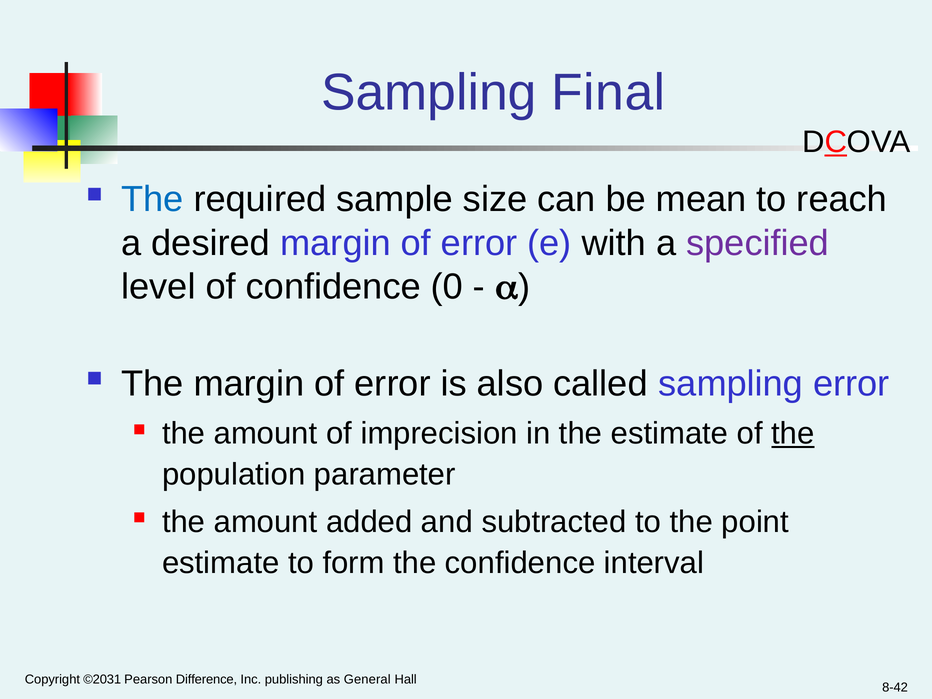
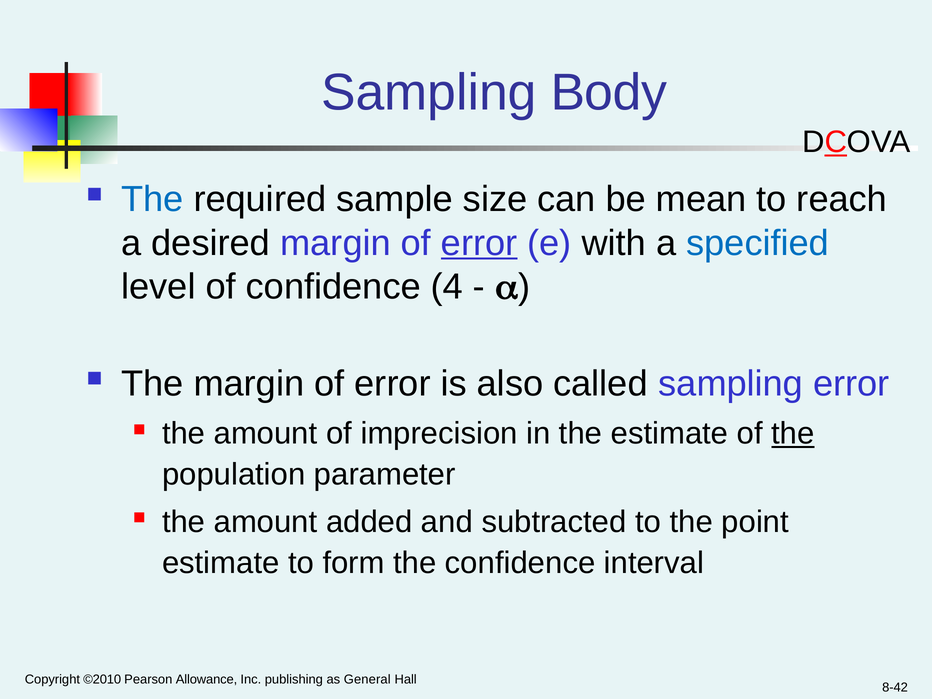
Final: Final -> Body (609, 92)
error underline: none -> present (479, 243)
specified colour: purple -> blue (758, 243)
0: 0 -> 4 (447, 287)
©2031: ©2031 -> ©2010 (102, 679)
Difference: Difference -> Allowance (207, 679)
